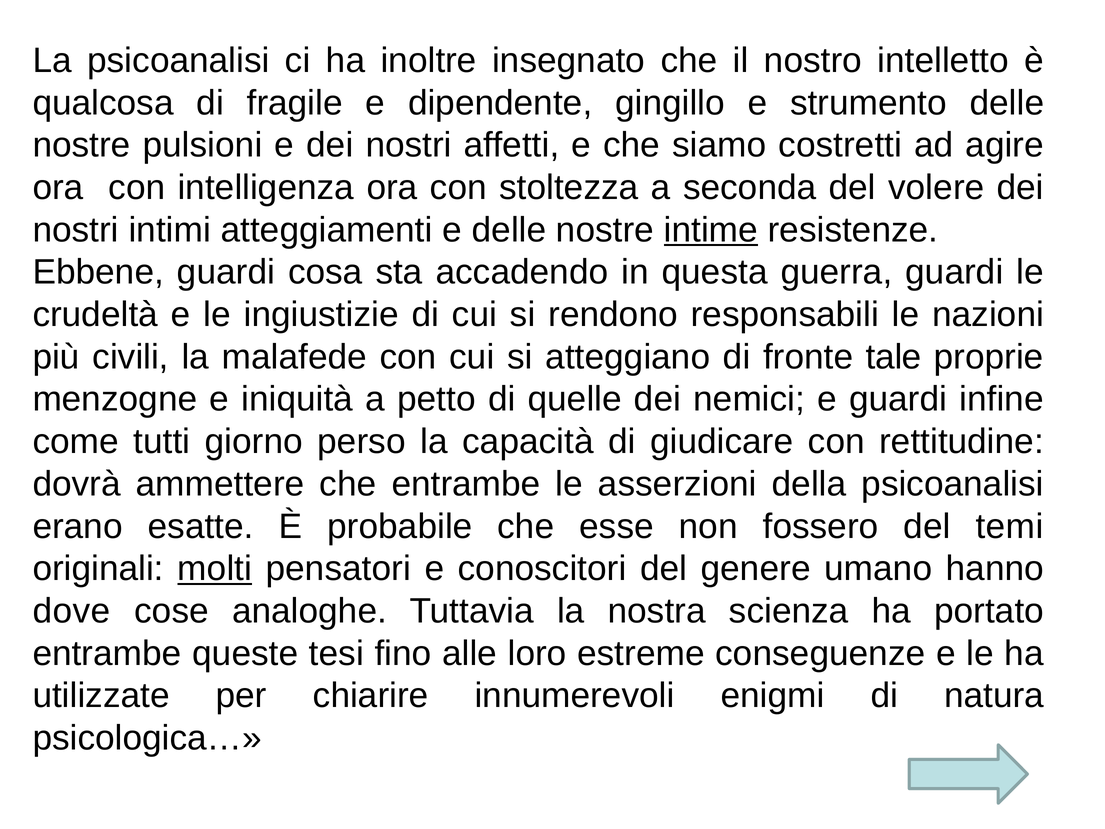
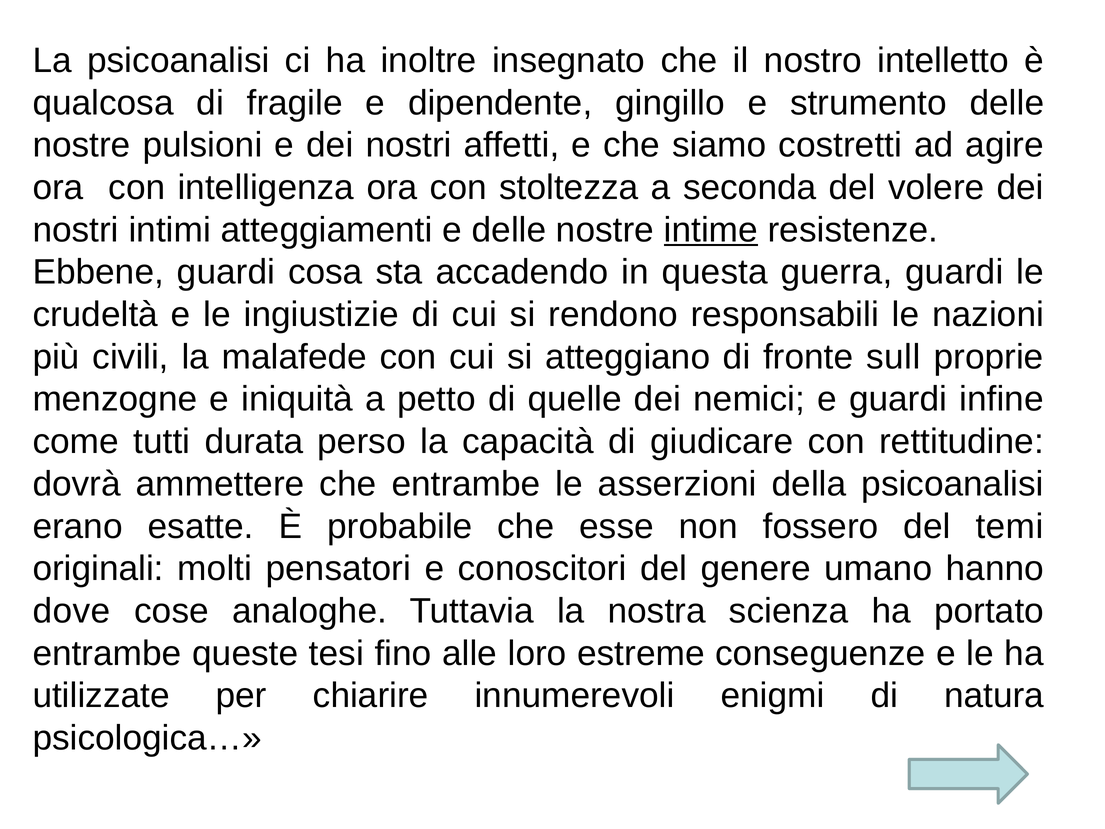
tale: tale -> sull (893, 357)
giorno: giorno -> durata (254, 442)
molti underline: present -> none (215, 569)
